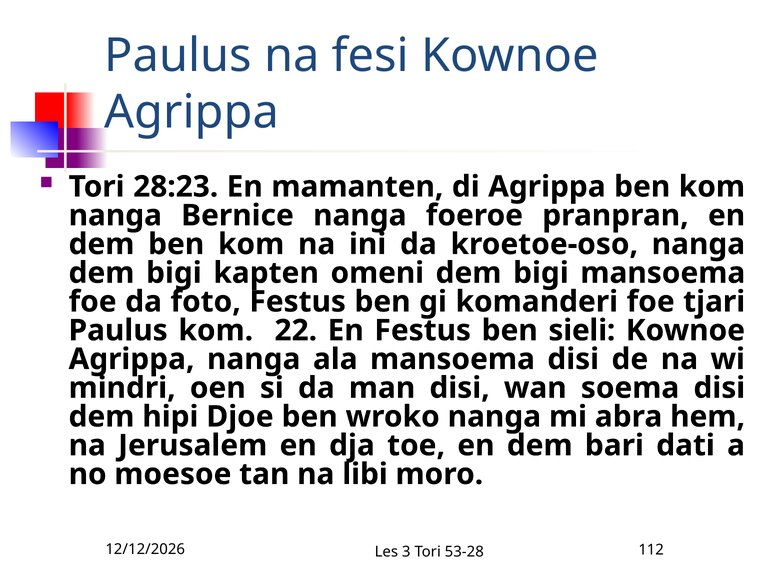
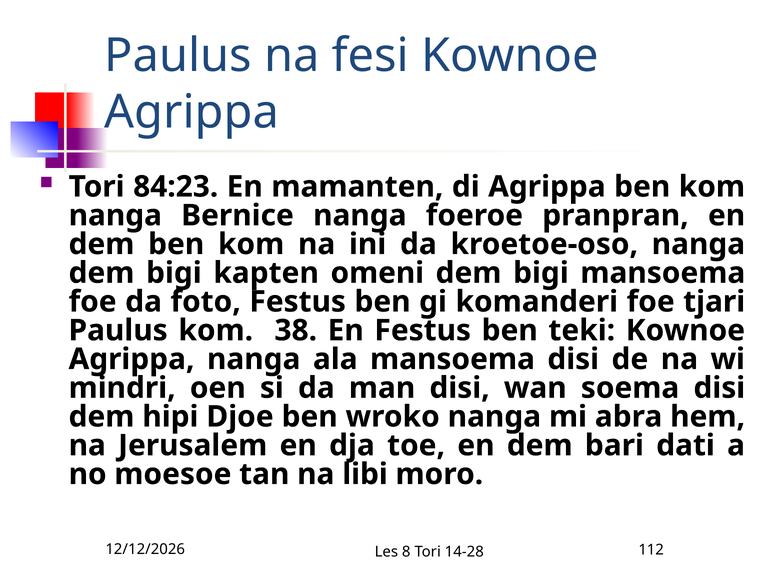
28:23: 28:23 -> 84:23 (176, 187)
22: 22 -> 38 (296, 330)
sieli: sieli -> teki (582, 330)
3: 3 -> 8 (406, 552)
53-28: 53-28 -> 14-28 (464, 552)
